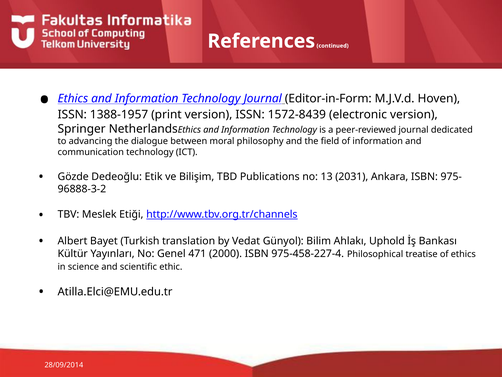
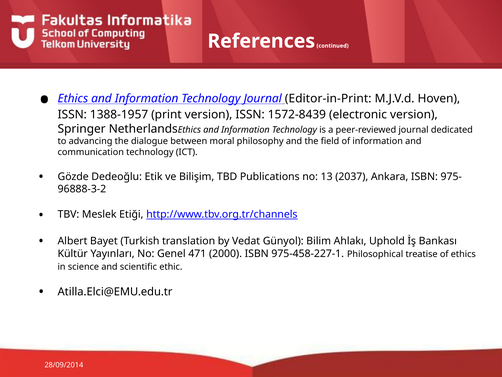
Editor-in-Form: Editor-in-Form -> Editor-in-Print (328, 98)
2031: 2031 -> 2037 (352, 176)
975-458-227-4: 975-458-227-4 -> 975-458-227-1 (308, 253)
